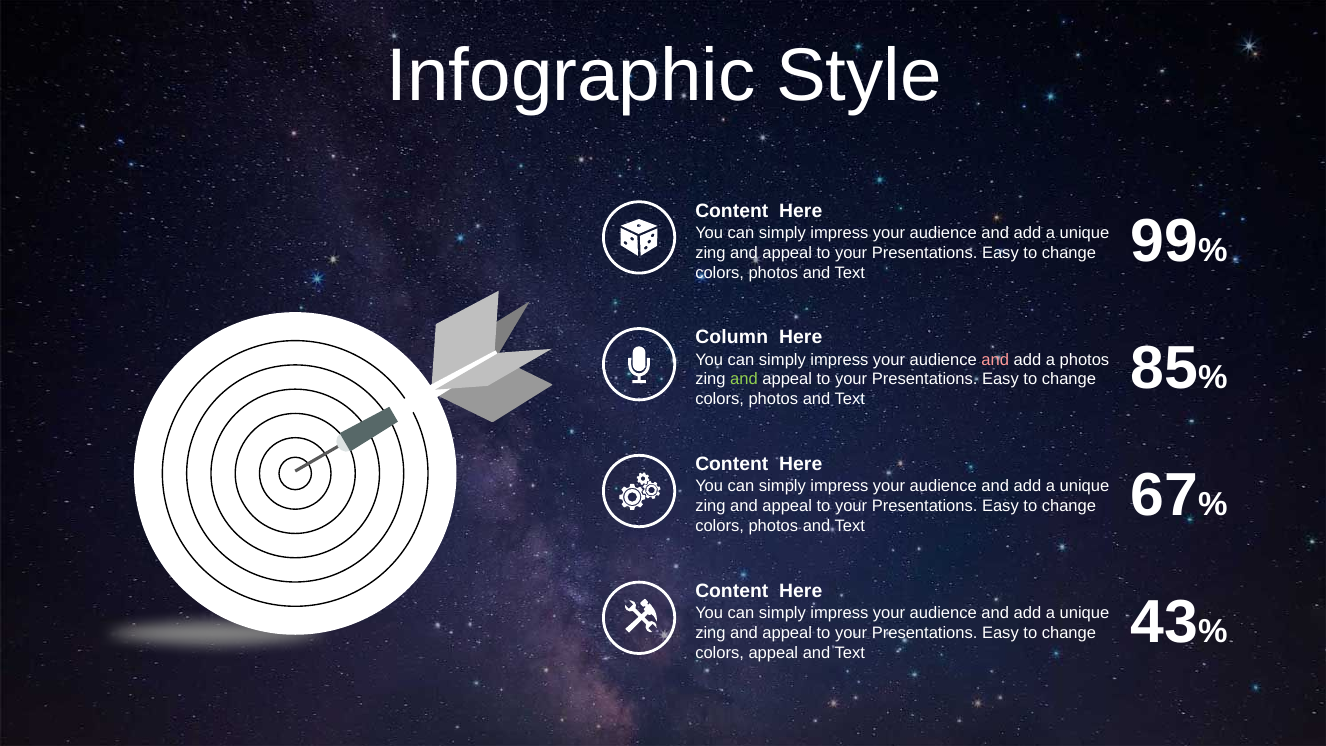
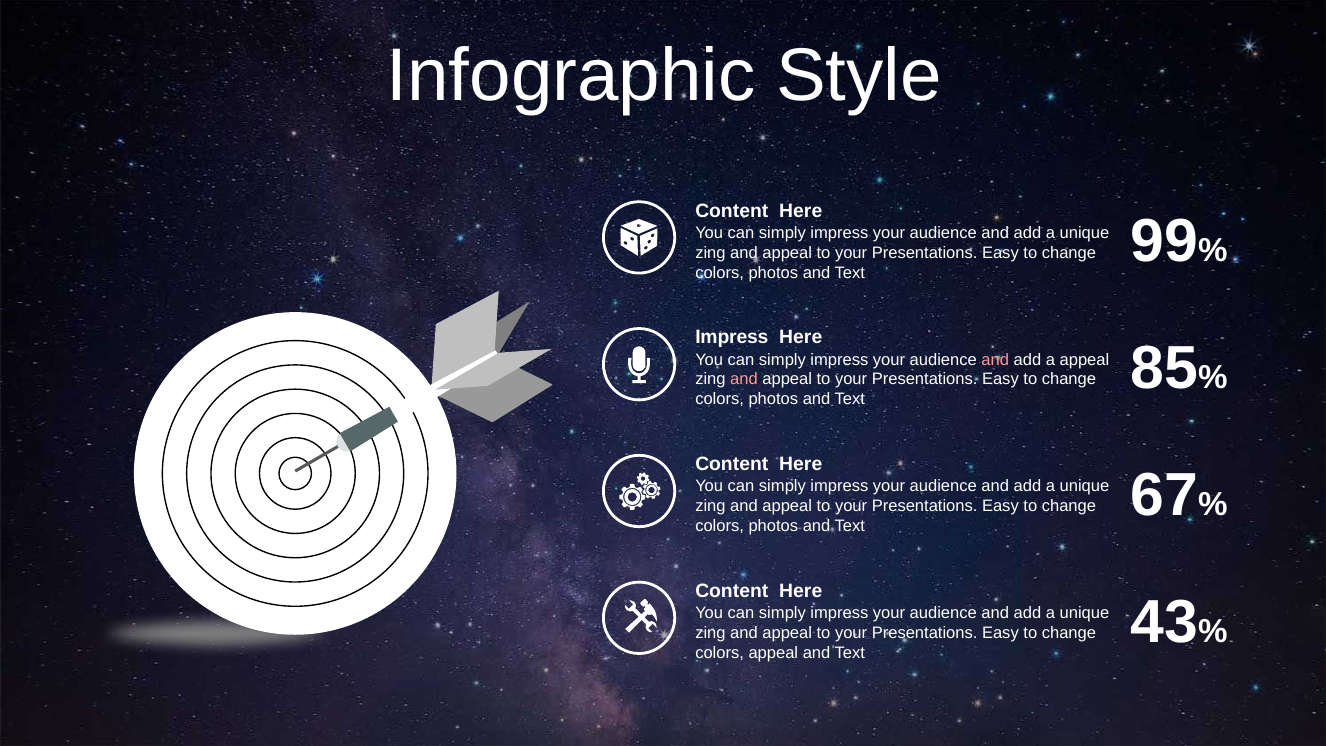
Column: Column -> Impress (732, 337)
a photos: photos -> appeal (1084, 360)
and colour: light green -> pink (744, 379)
